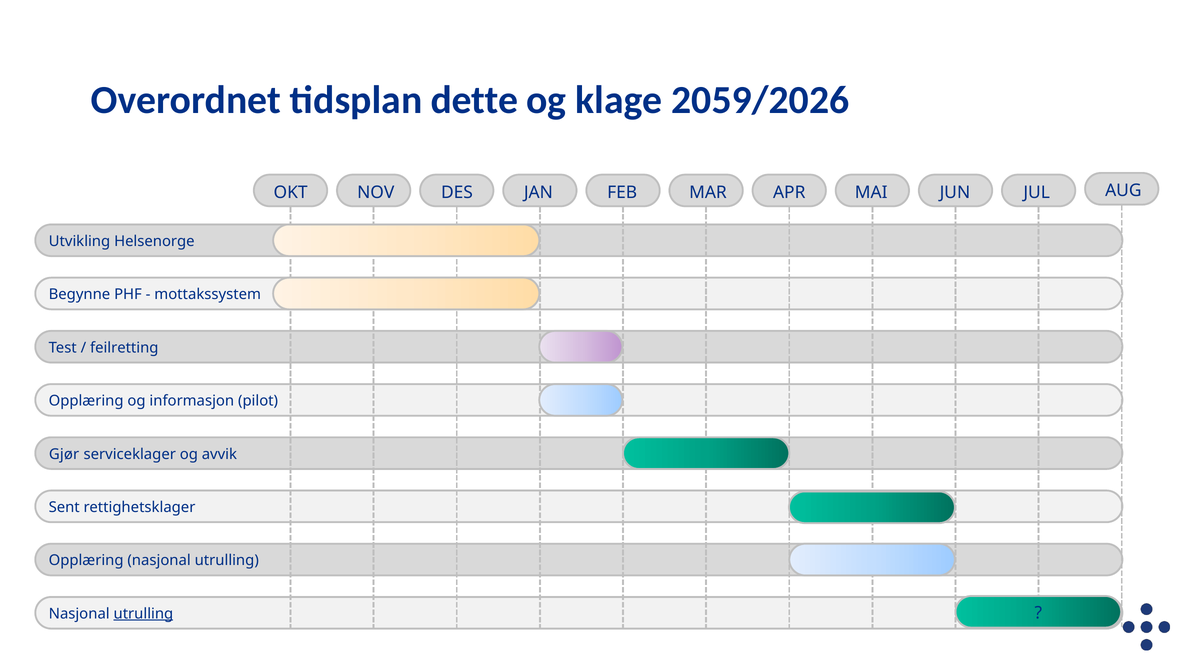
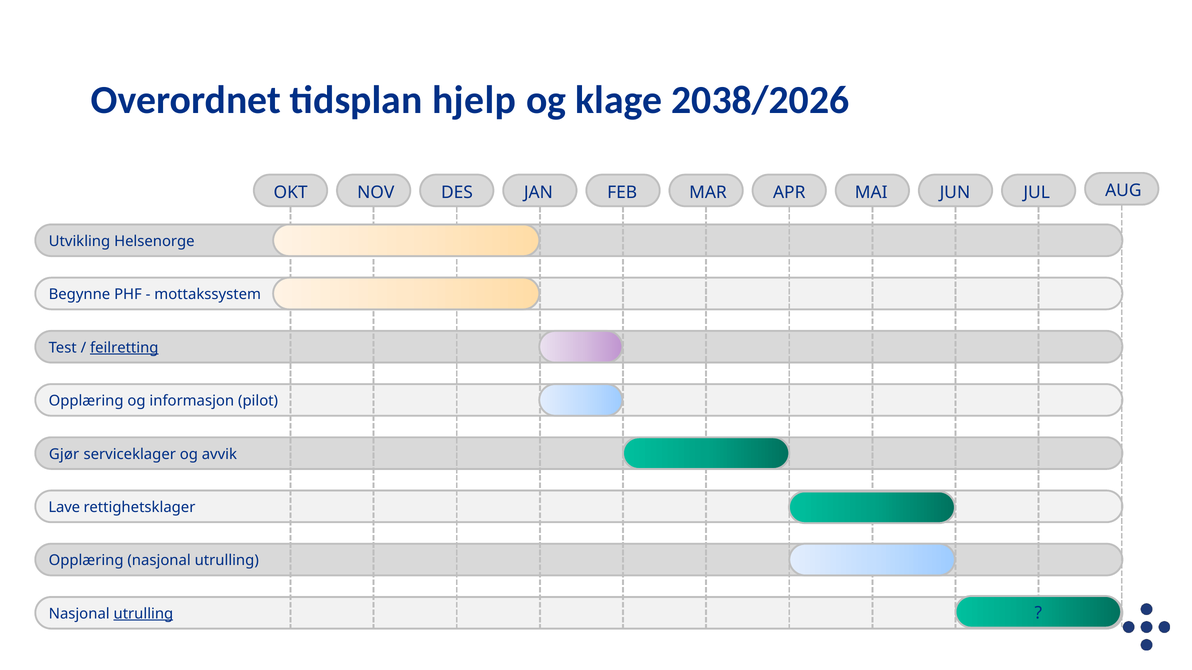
dette: dette -> hjelp (474, 100)
2059/2026: 2059/2026 -> 2038/2026 (760, 100)
feilretting underline: none -> present (124, 348)
Sent: Sent -> Lave (64, 508)
